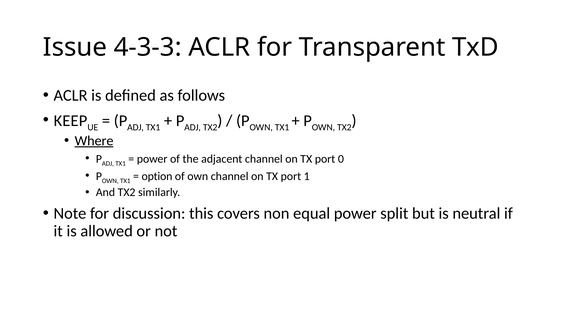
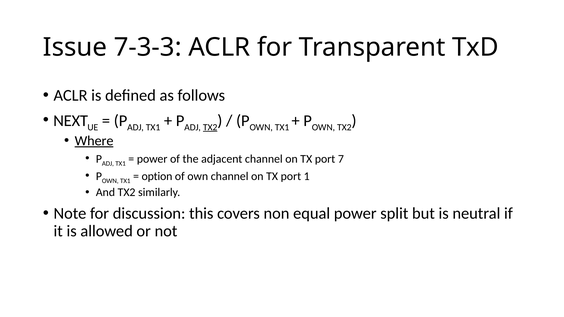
4-3-3: 4-3-3 -> 7-3-3 (148, 47)
KEEP: KEEP -> NEXT (71, 121)
TX2 underline: none -> present (210, 127)
0: 0 -> 7 (341, 159)
